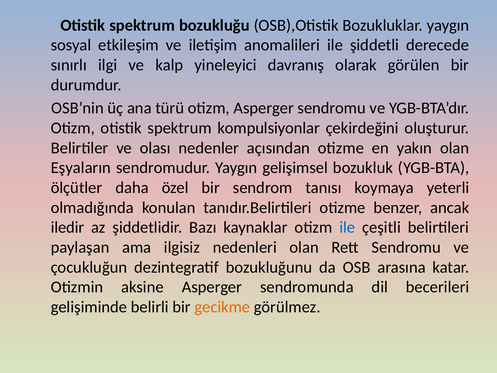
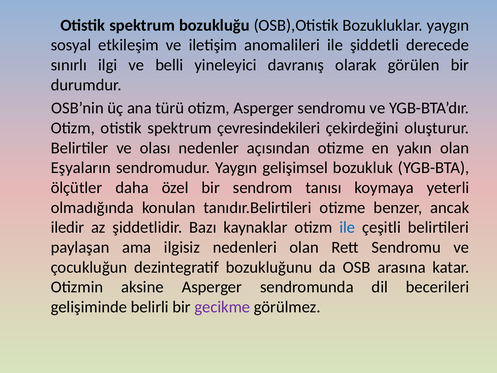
kalp: kalp -> belli (169, 65)
kompulsiyonlar: kompulsiyonlar -> çevresindekileri (269, 128)
gecikme colour: orange -> purple (222, 307)
